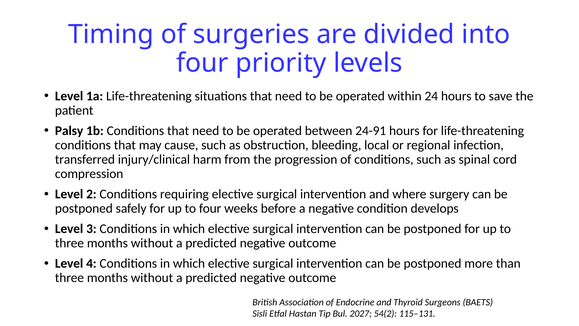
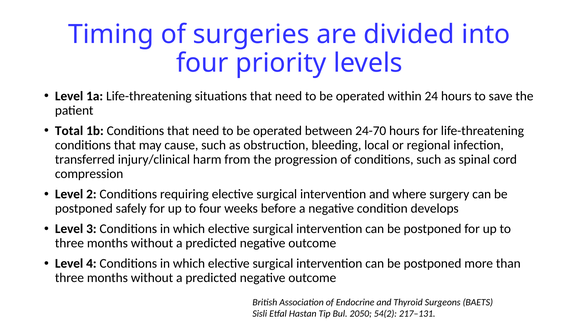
Palsy: Palsy -> Total (69, 131)
24-91: 24-91 -> 24-70 (371, 131)
2027: 2027 -> 2050 (361, 313)
115–131: 115–131 -> 217–131 (417, 313)
